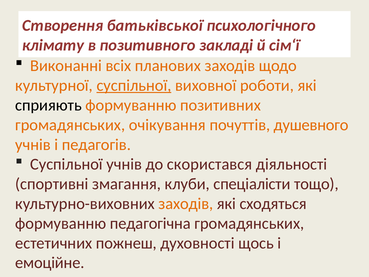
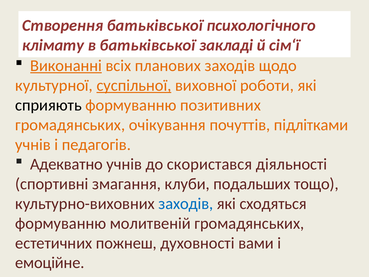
в позитивного: позитивного -> батьківської (148, 45)
Виконанні underline: none -> present (66, 66)
душевного: душевного -> підлітками (311, 125)
Суспільної: Суспільної -> Адекватно (66, 164)
спеціалісти: спеціалісти -> подальших (252, 184)
заходів colour: orange -> blue (186, 204)
педагогічна: педагогічна -> молитвеній (150, 223)
щось: щось -> вами (256, 243)
